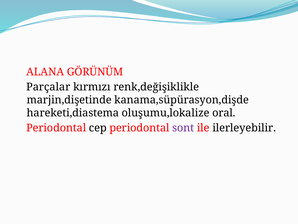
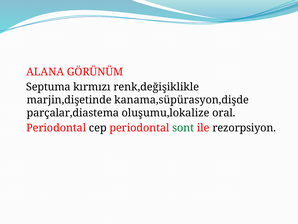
Parçalar: Parçalar -> Septuma (48, 87)
hareketi,diastema: hareketi,diastema -> parçalar,diastema (73, 113)
sont colour: purple -> green (183, 128)
ilerleyebilir: ilerleyebilir -> rezorpsiyon (244, 128)
